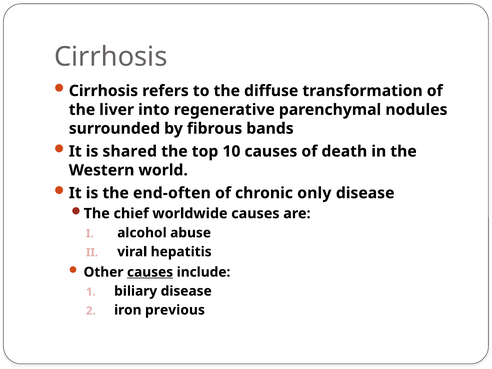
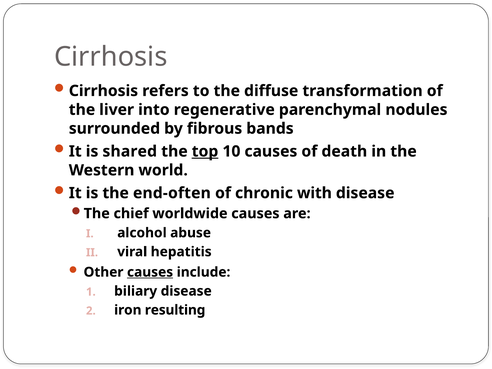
top underline: none -> present (205, 151)
only: only -> with (314, 193)
previous: previous -> resulting (175, 310)
